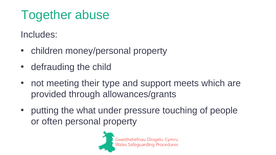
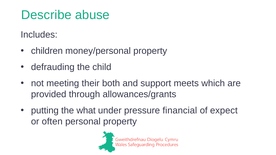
Together: Together -> Describe (46, 15)
type: type -> both (111, 83)
touching: touching -> financial (180, 111)
people: people -> expect (224, 111)
